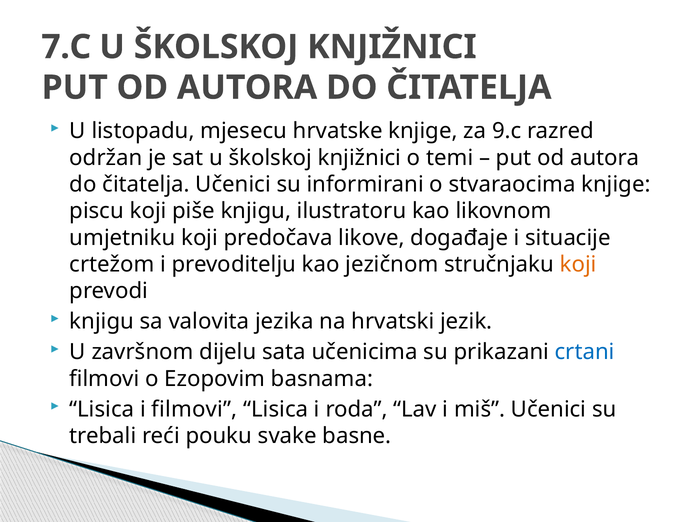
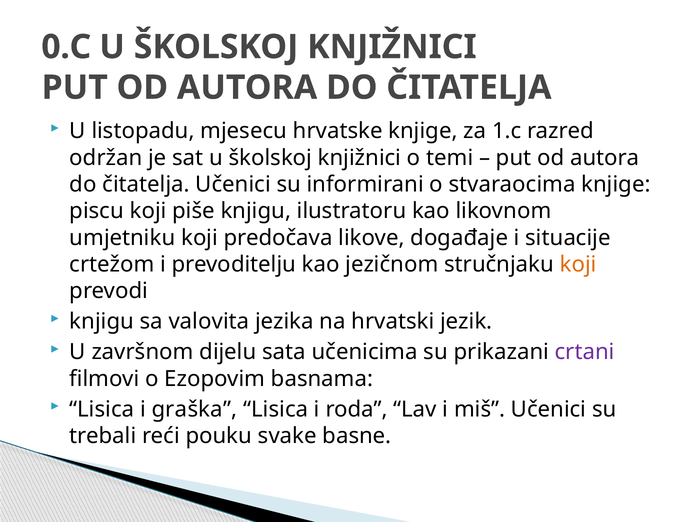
7.C: 7.C -> 0.C (66, 47)
9.c: 9.c -> 1.c (507, 131)
crtani colour: blue -> purple (585, 352)
i filmovi: filmovi -> graška (194, 409)
